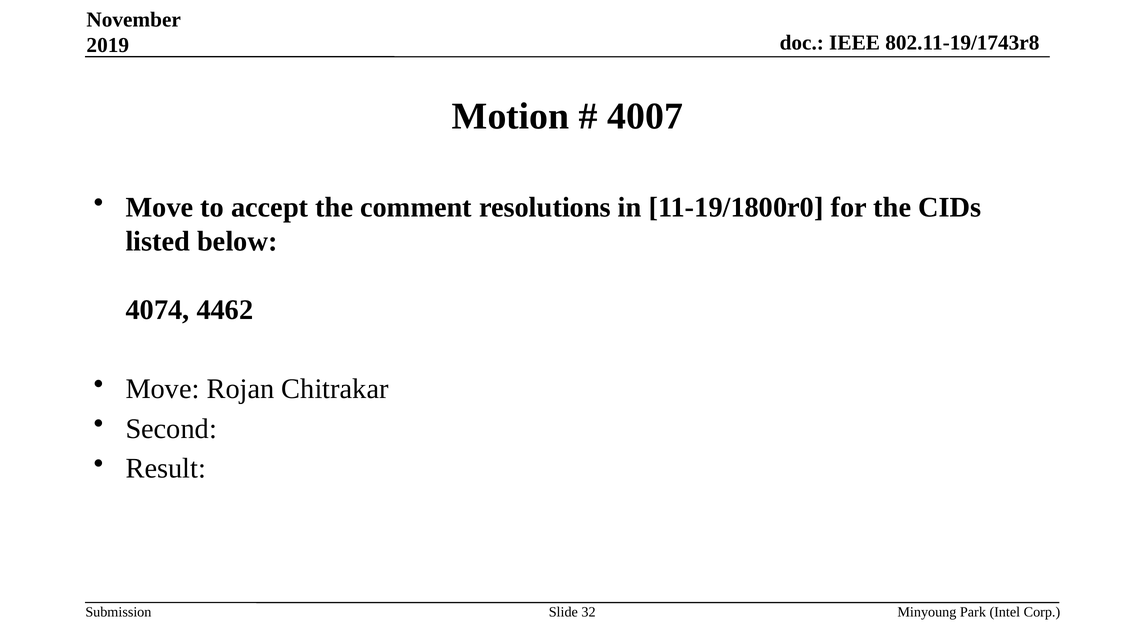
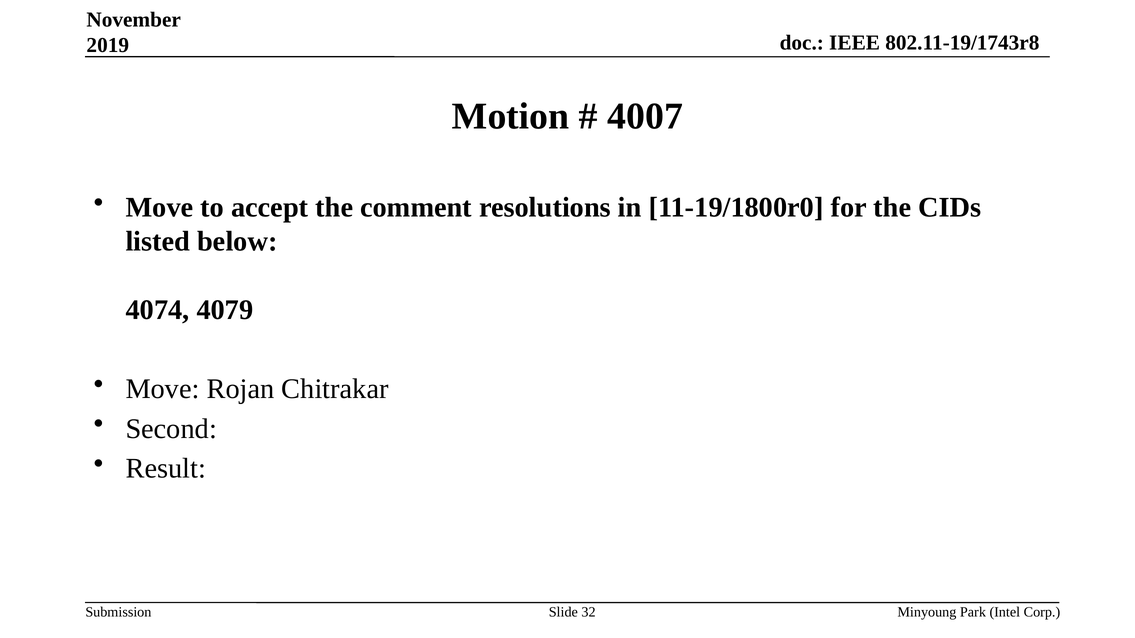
4462: 4462 -> 4079 (225, 310)
